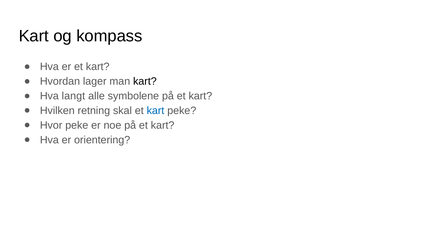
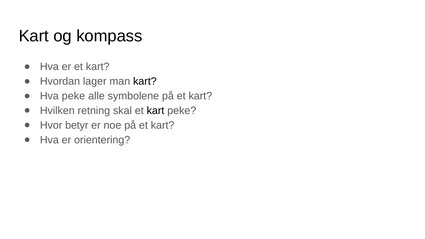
Hva langt: langt -> peke (73, 96)
kart colour: blue -> black (156, 111)
Hvor peke: peke -> betyr (77, 125)
